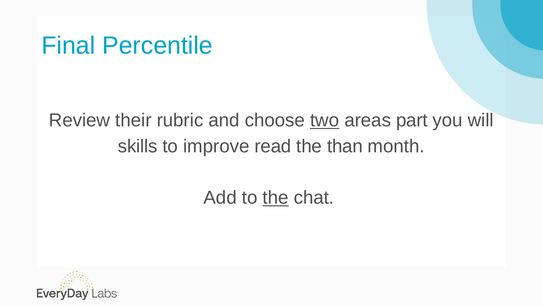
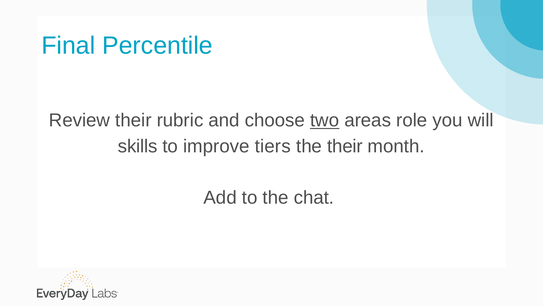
part: part -> role (412, 120)
read: read -> tiers (273, 146)
the than: than -> their (345, 146)
the underline: present -> none (276, 197)
